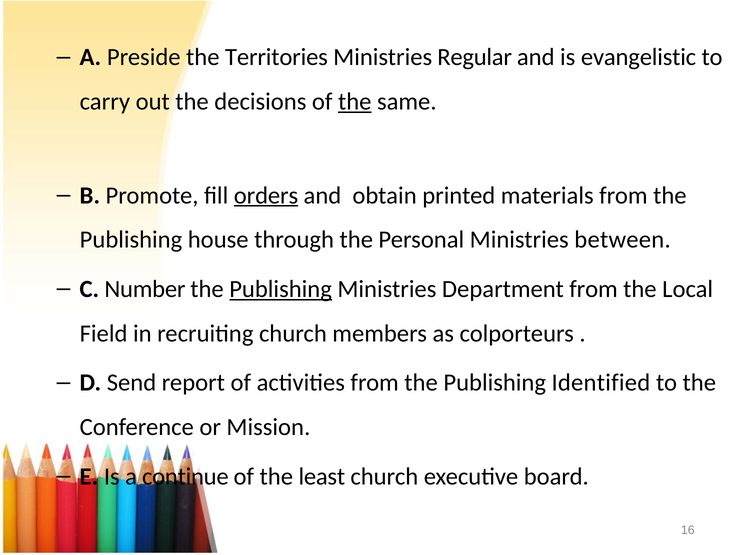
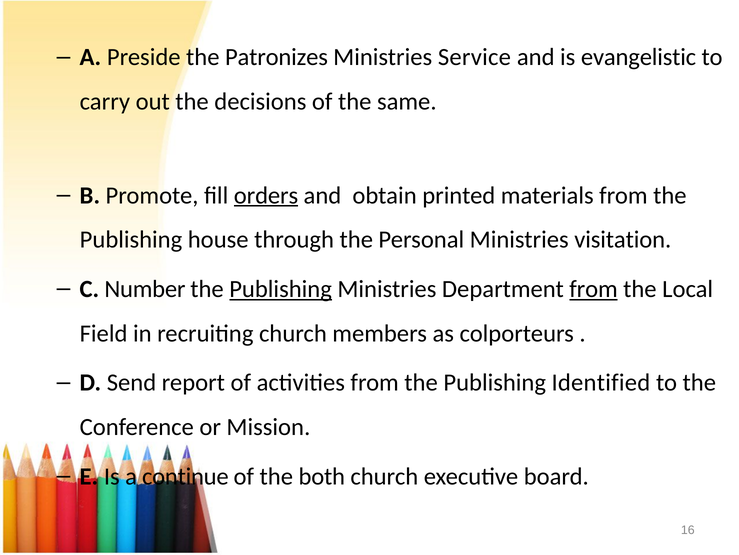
Territories: Territories -> Patronizes (276, 57)
Regular: Regular -> Service (474, 57)
the underline: present -> none (355, 101)
between: between -> visitation (623, 239)
from underline: none -> present (594, 289)
least: least -> both (322, 476)
